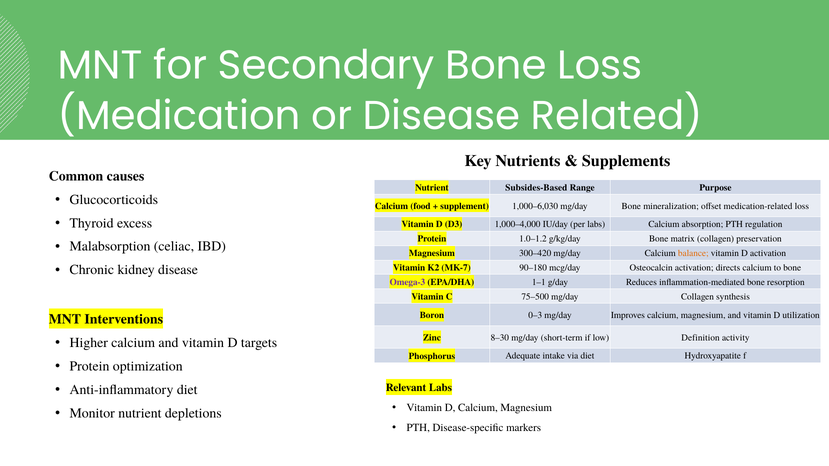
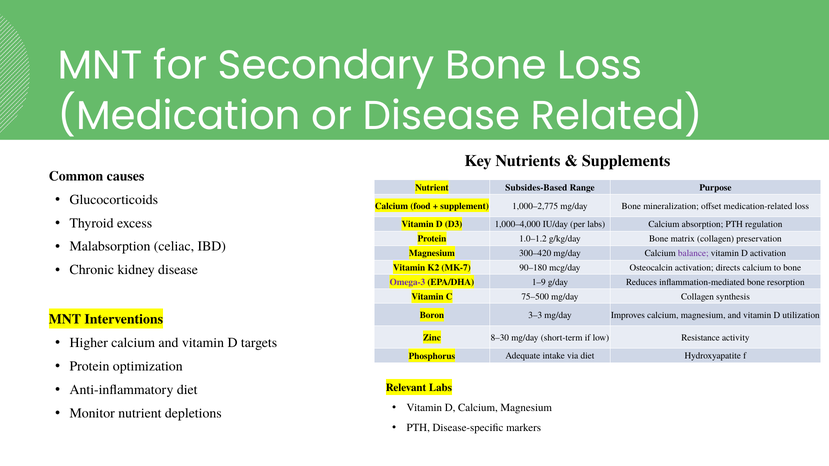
1,000–6,030: 1,000–6,030 -> 1,000–2,775 (535, 206)
balance colour: orange -> purple (693, 253)
1–1: 1–1 -> 1–9 (539, 282)
0–3: 0–3 -> 3–3 (535, 315)
Definition: Definition -> Resistance (701, 338)
